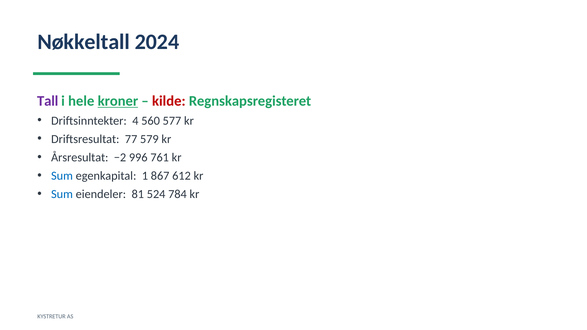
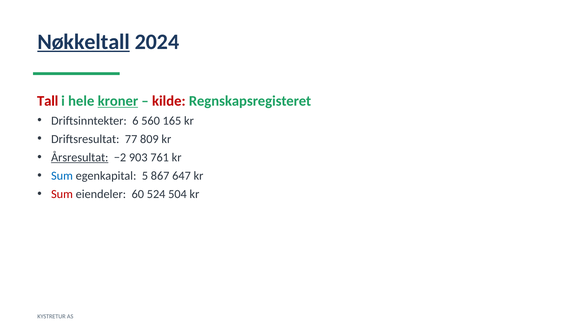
Nøkkeltall underline: none -> present (84, 42)
Tall colour: purple -> red (48, 101)
4: 4 -> 6 (135, 121)
577: 577 -> 165 (172, 121)
579: 579 -> 809 (149, 139)
Årsresultat underline: none -> present (80, 157)
996: 996 -> 903 (138, 157)
1: 1 -> 5 (145, 176)
612: 612 -> 647 (182, 176)
Sum colour: blue -> red (62, 194)
81: 81 -> 60 (138, 194)
784: 784 -> 504 (177, 194)
